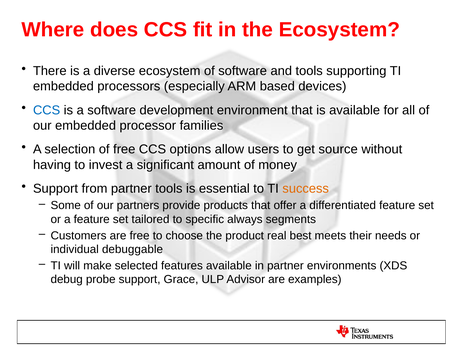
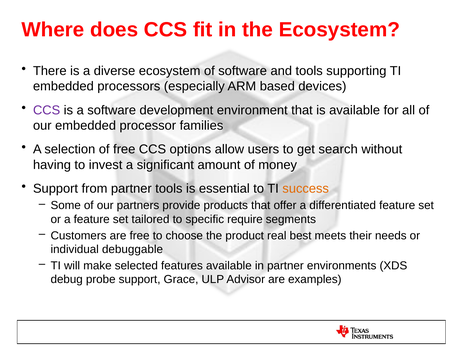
CCS colour: blue -> purple (47, 110)
source: source -> search (338, 149)
always: always -> require (245, 219)
